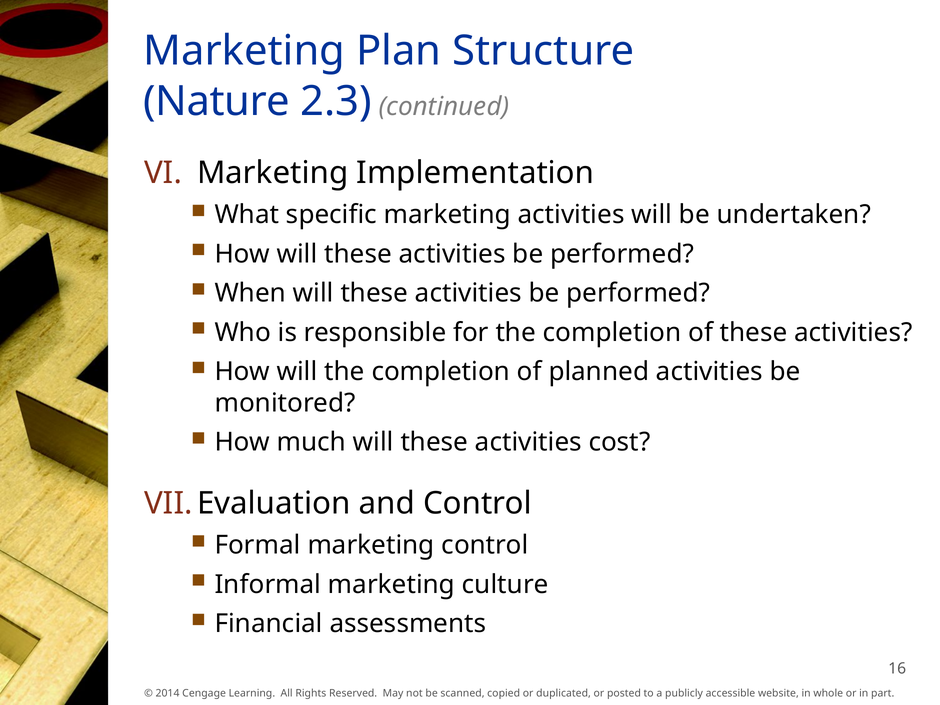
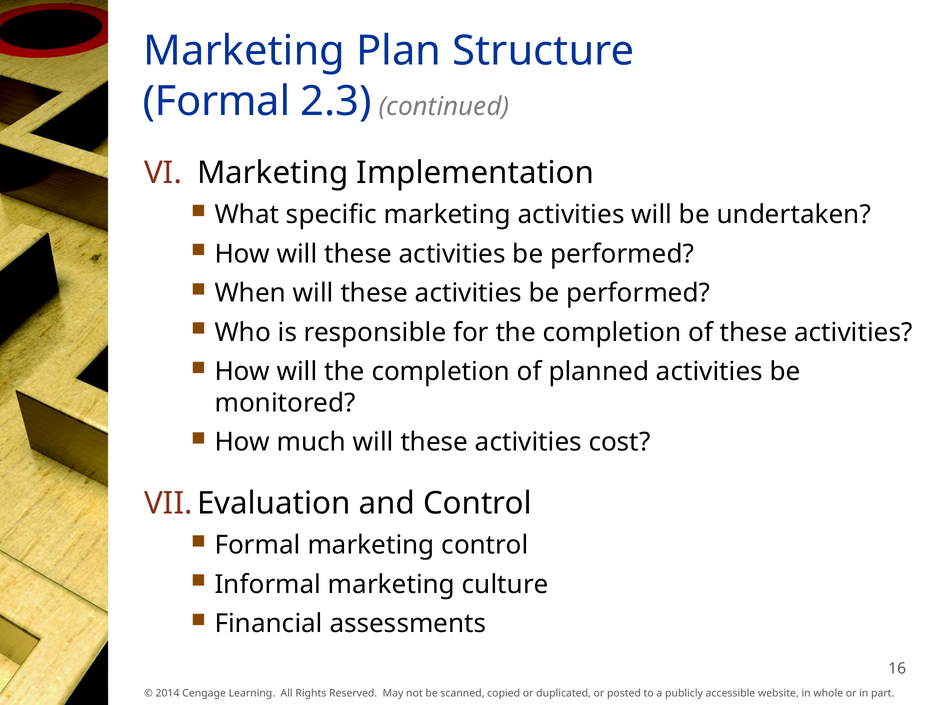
Nature: Nature -> Formal (217, 101)
